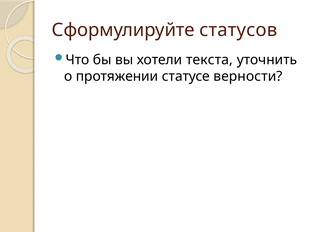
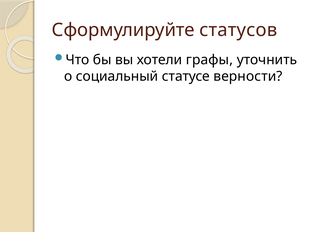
текста: текста -> графы (209, 60)
протяжении: протяжении -> социальный (117, 76)
